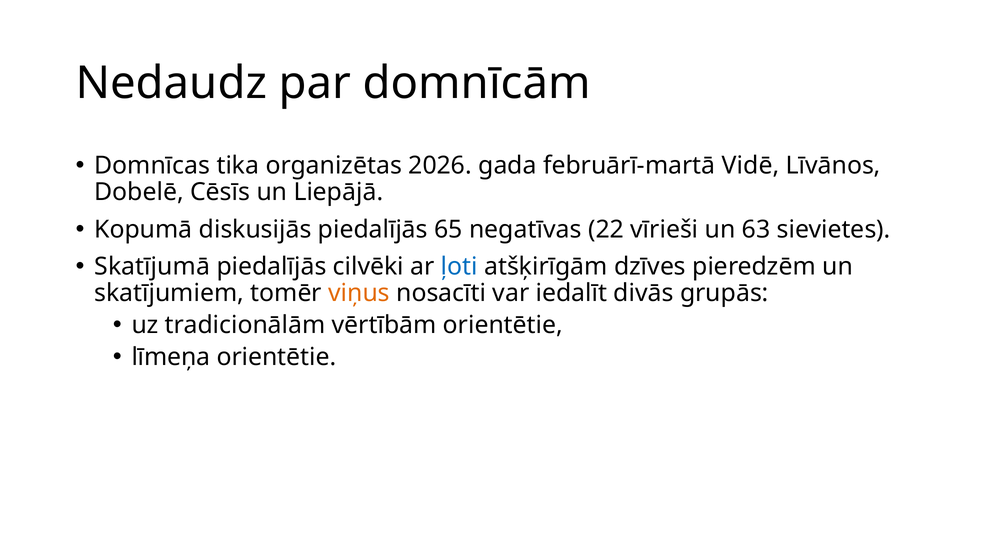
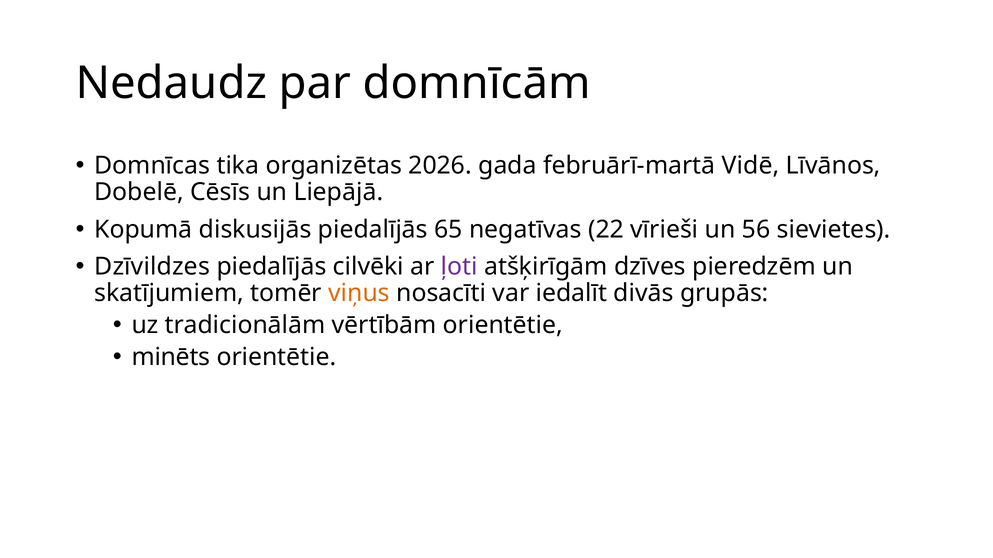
63: 63 -> 56 (756, 230)
Skatījumā: Skatījumā -> Dzīvildzes (152, 267)
ļoti colour: blue -> purple (459, 267)
līmeņa: līmeņa -> minēts (171, 357)
